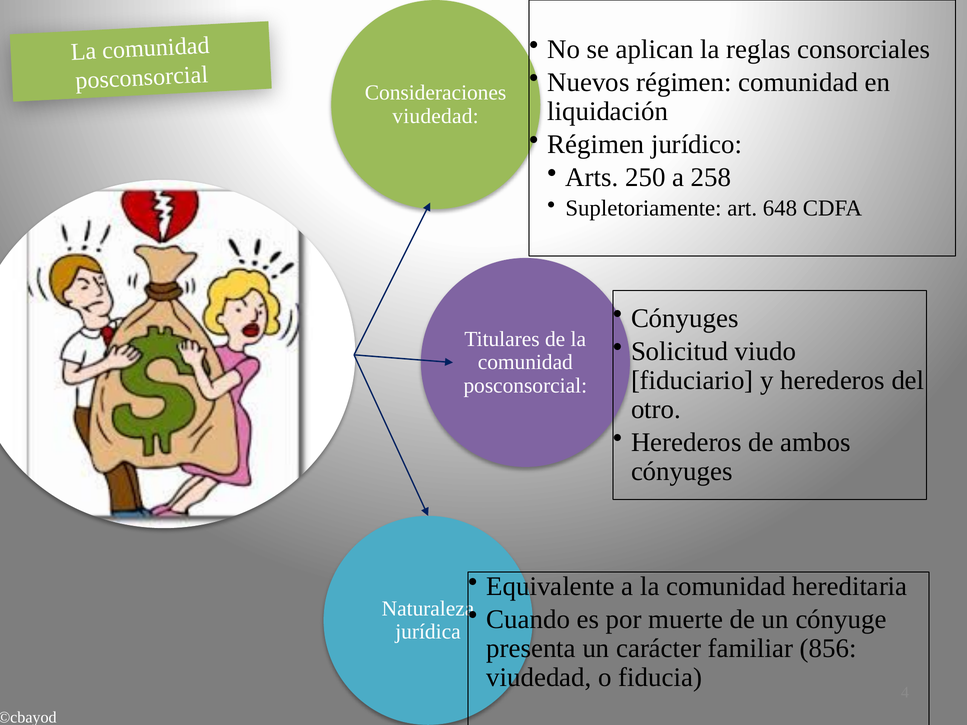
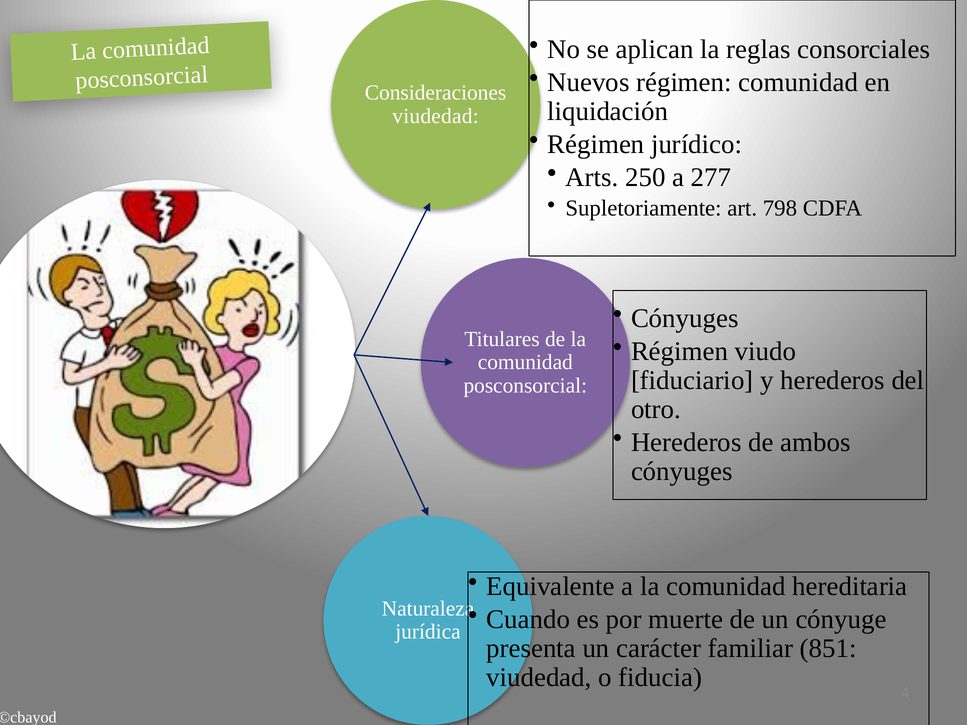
258: 258 -> 277 (711, 178)
648: 648 -> 798 (780, 208)
Solicitud: Solicitud -> Régimen (680, 351)
856: 856 -> 851 (828, 649)
